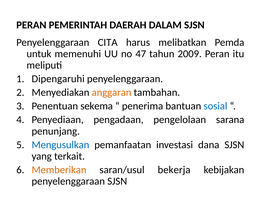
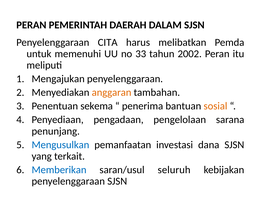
47: 47 -> 33 (141, 54)
2009: 2009 -> 2002 (190, 54)
Dipengaruhi: Dipengaruhi -> Mengajukan (58, 79)
sosial colour: blue -> orange (215, 106)
Memberikan colour: orange -> blue (59, 170)
bekerja: bekerja -> seluruh (174, 170)
